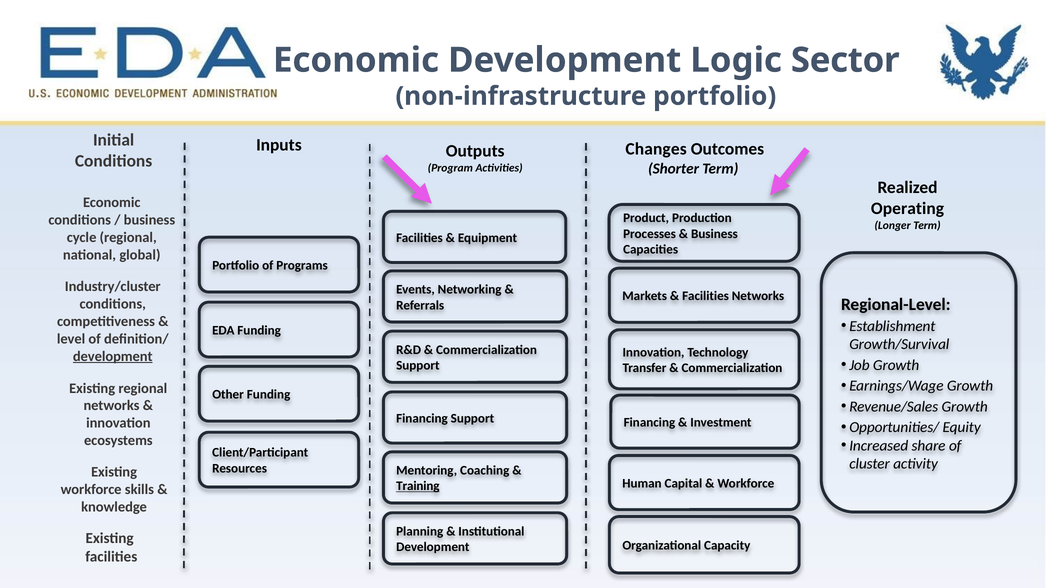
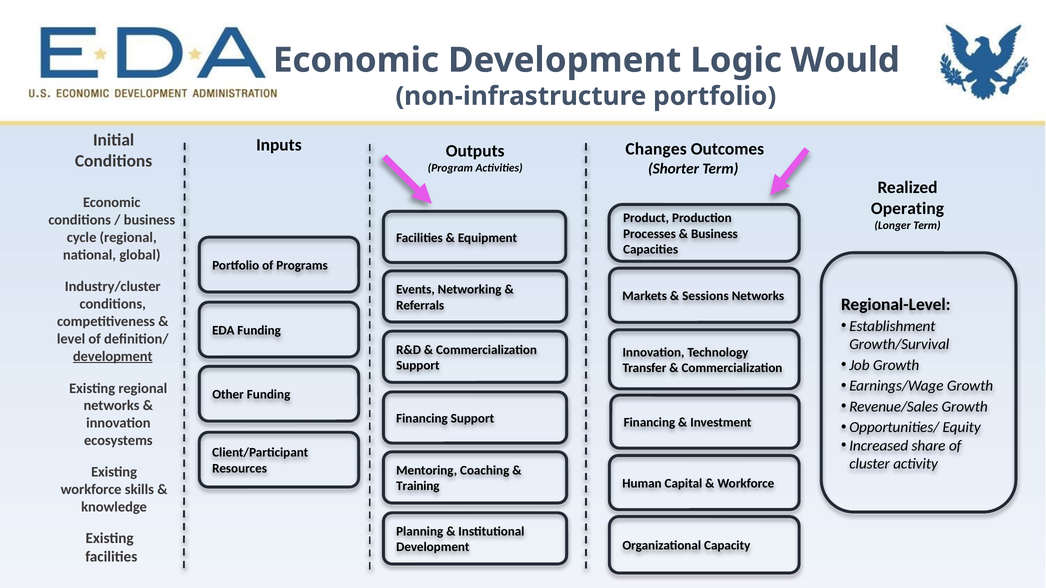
Sector: Sector -> Would (845, 60)
Facilities: Facilities -> Sessions (705, 296)
Training underline: present -> none (418, 486)
